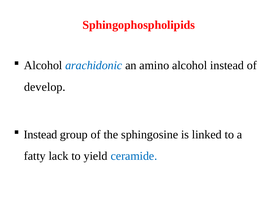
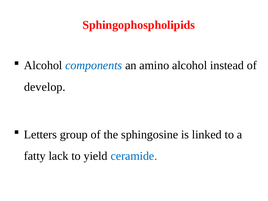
arachidonic: arachidonic -> components (94, 65)
Instead: Instead -> Letters (40, 135)
